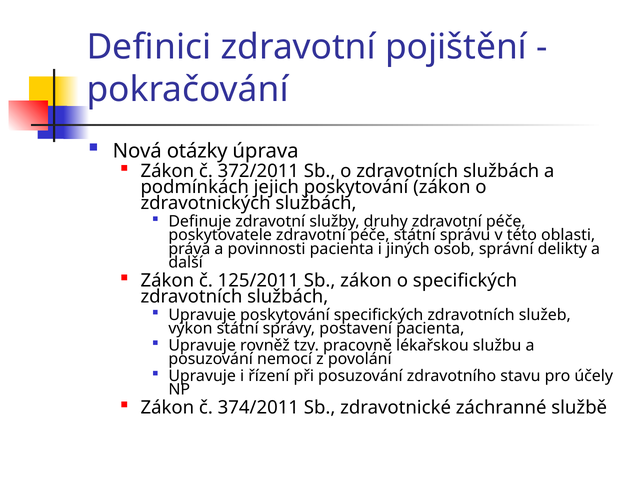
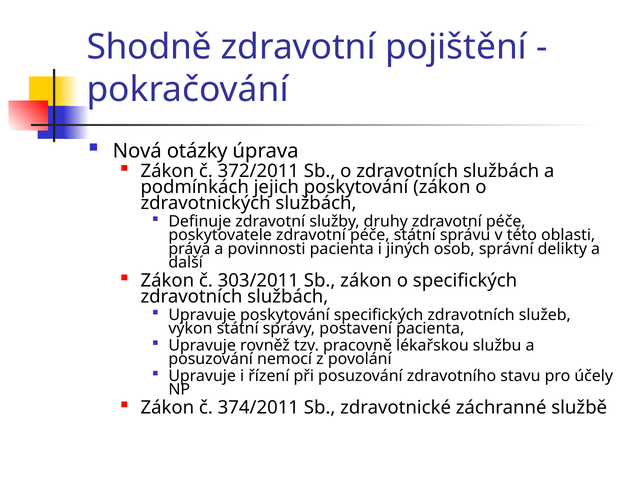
Definici: Definici -> Shodně (149, 47)
125/2011: 125/2011 -> 303/2011 (258, 281)
